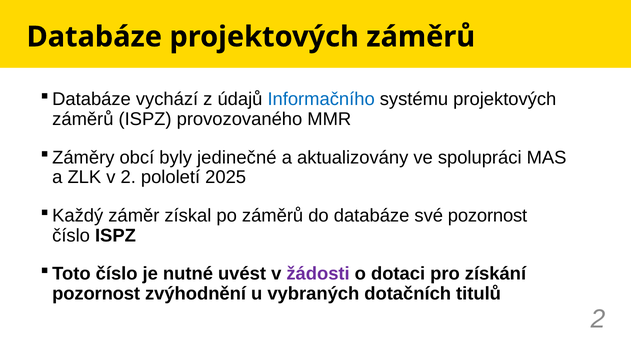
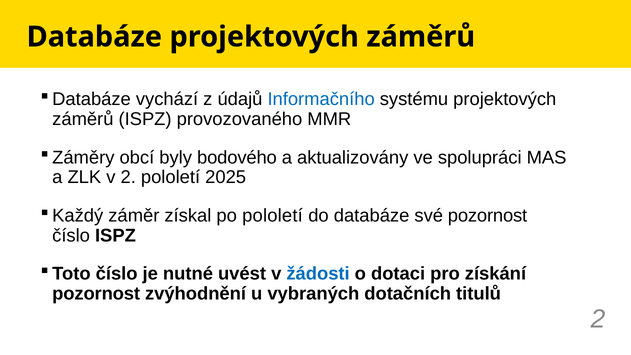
jedinečné: jedinečné -> bodového (237, 157)
po záměrů: záměrů -> pololetí (272, 216)
žádosti colour: purple -> blue (318, 274)
